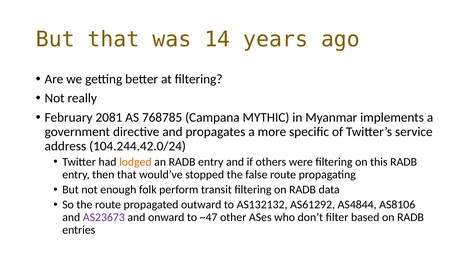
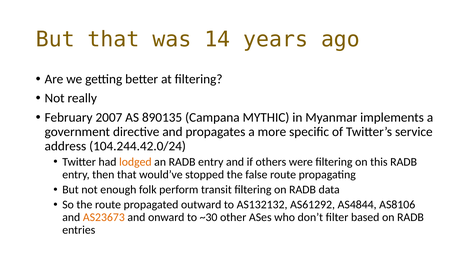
2081: 2081 -> 2007 (109, 118)
768785: 768785 -> 890135 (162, 118)
AS23673 colour: purple -> orange (104, 218)
~47: ~47 -> ~30 (209, 218)
